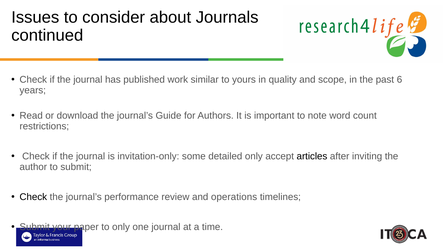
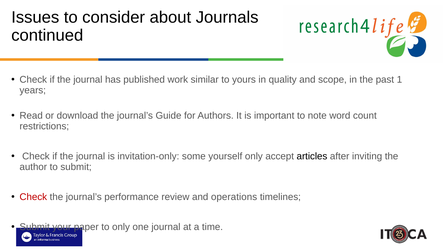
6: 6 -> 1 (399, 80)
detailed: detailed -> yourself (225, 156)
Check colour: black -> red (33, 197)
